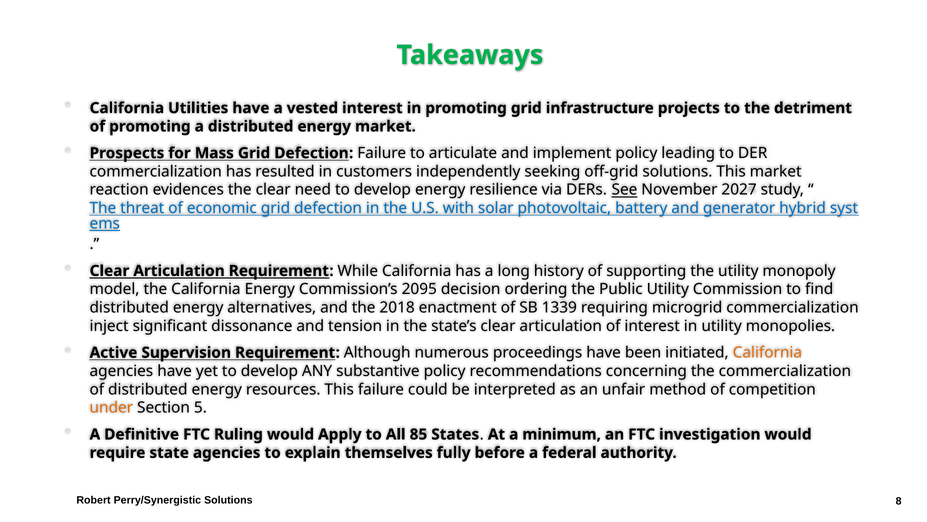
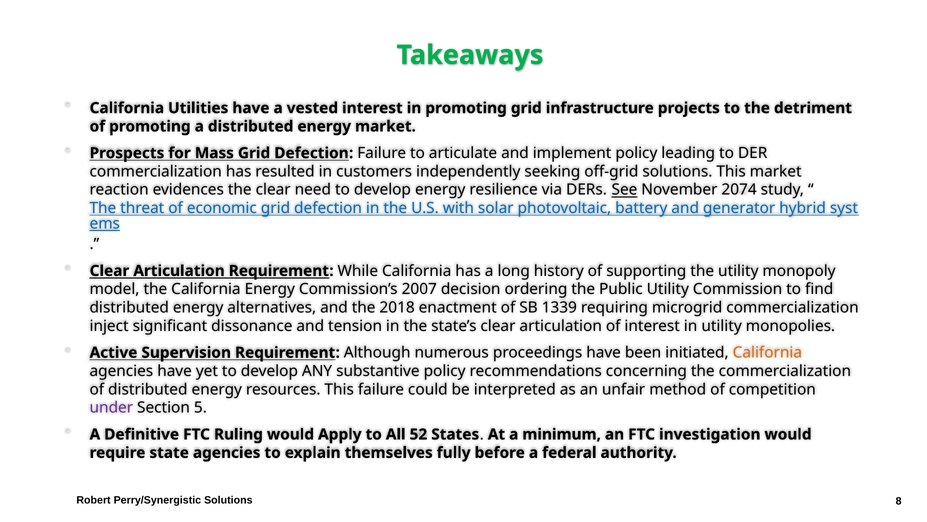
2027: 2027 -> 2074 (739, 190)
2095: 2095 -> 2007 (419, 289)
under colour: orange -> purple (111, 407)
85: 85 -> 52 (418, 434)
